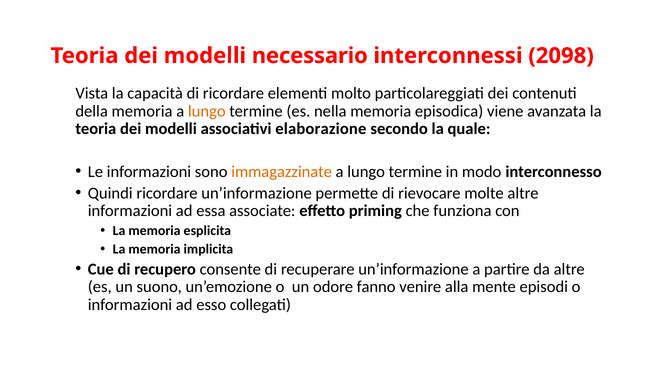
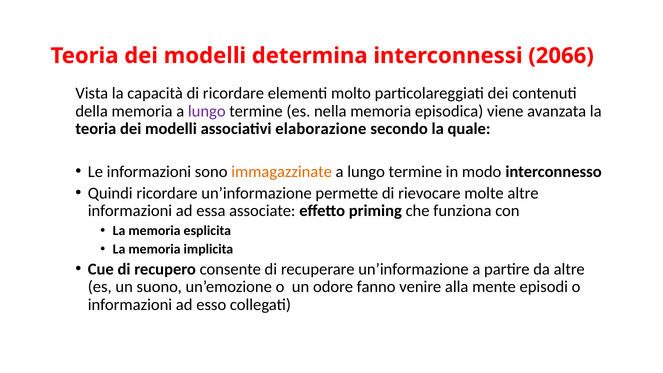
necessario: necessario -> determina (310, 56)
2098: 2098 -> 2066 (561, 56)
lungo colour: orange -> purple (207, 111)
